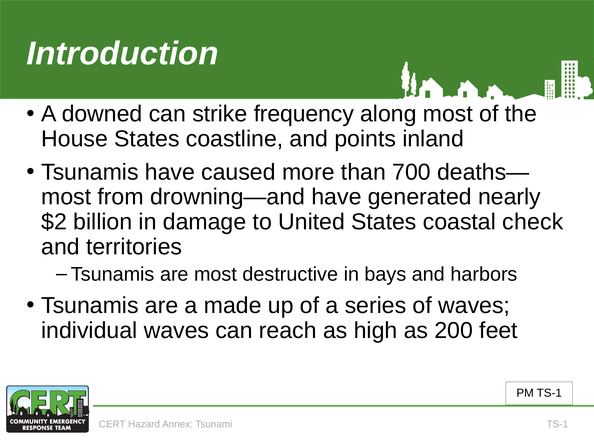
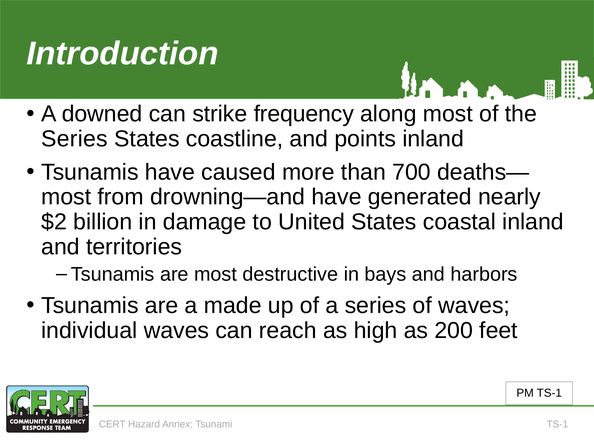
House: House -> Series (74, 139)
coastal check: check -> inland (533, 222)
